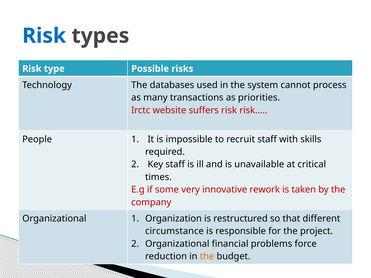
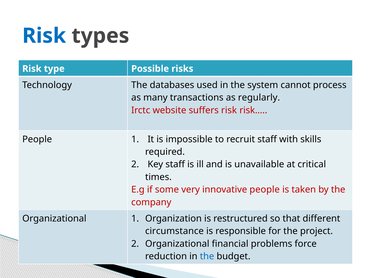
priorities: priorities -> regularly (259, 98)
innovative rework: rework -> people (265, 190)
the colour: orange -> blue (207, 257)
